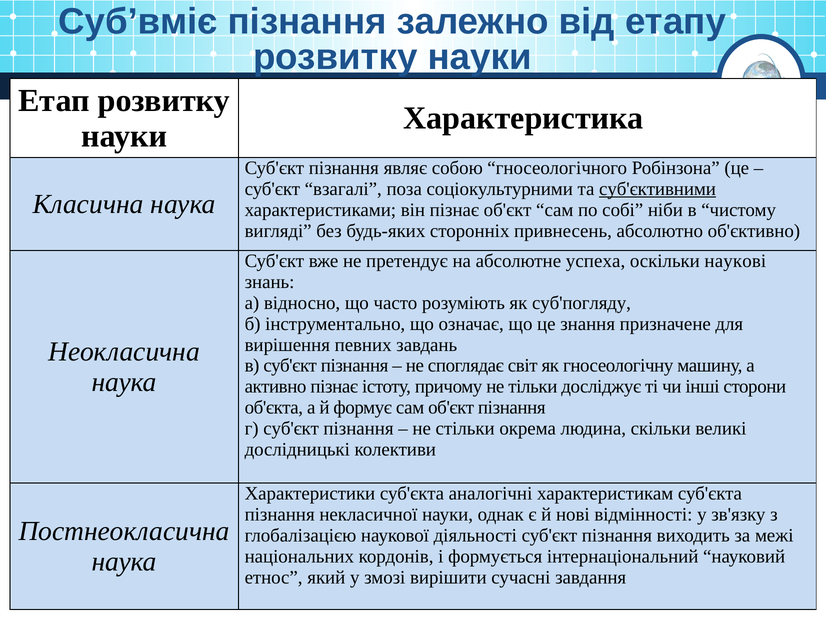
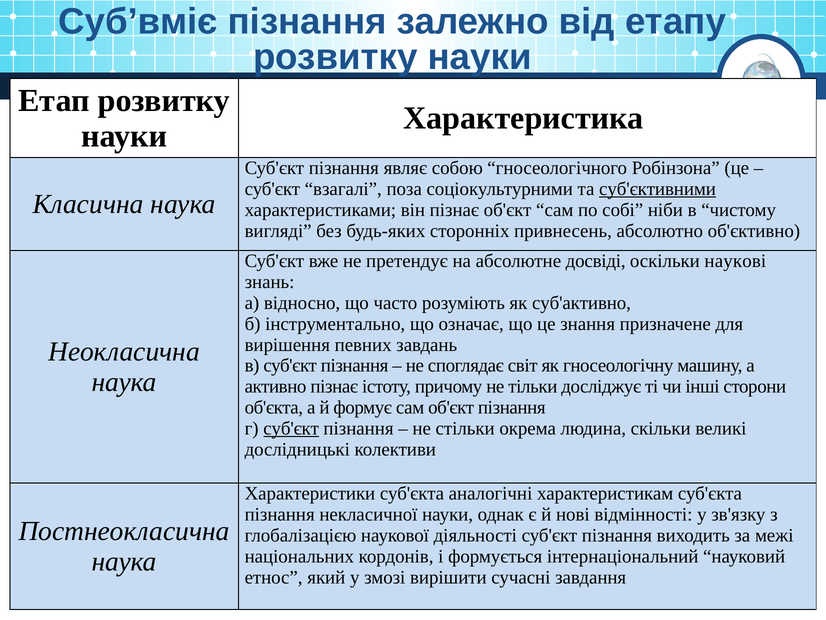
успеха: успеха -> досвіді (596, 261)
суб'погляду: суб'погляду -> суб'активно (581, 303)
суб'єкт underline: none -> present (291, 428)
